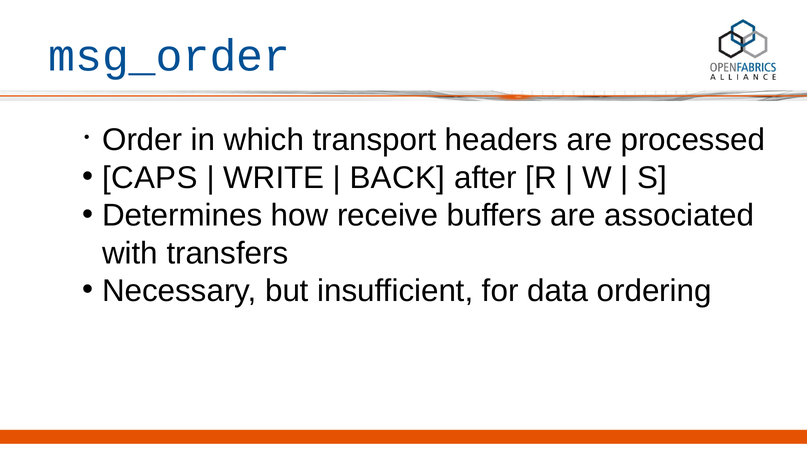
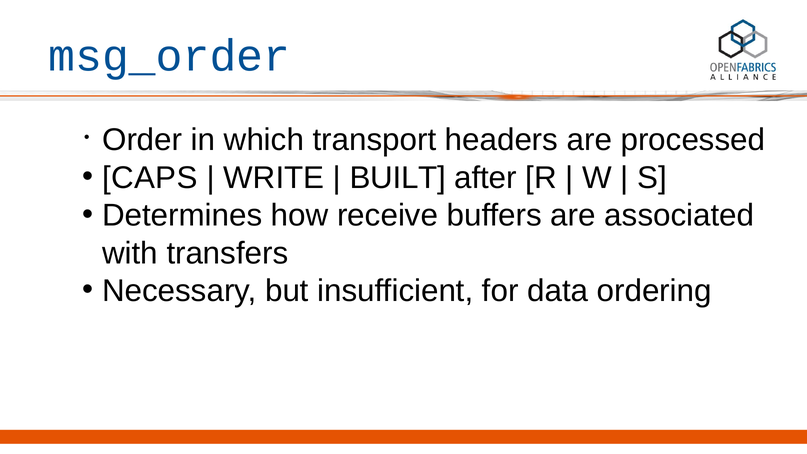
BACK: BACK -> BUILT (398, 178)
